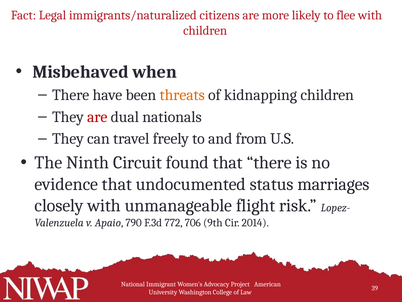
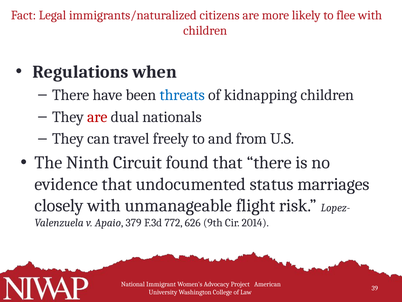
Misbehaved: Misbehaved -> Regulations (80, 72)
threats colour: orange -> blue (182, 95)
790: 790 -> 379 (134, 222)
706: 706 -> 626 (193, 222)
